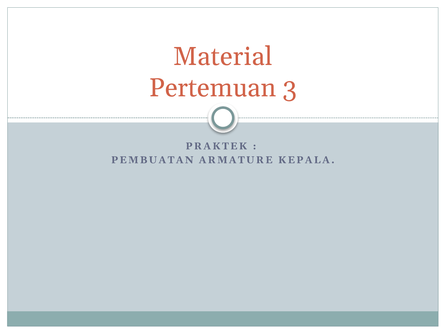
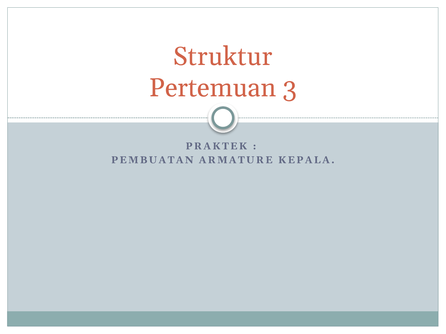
Material: Material -> Struktur (223, 57)
